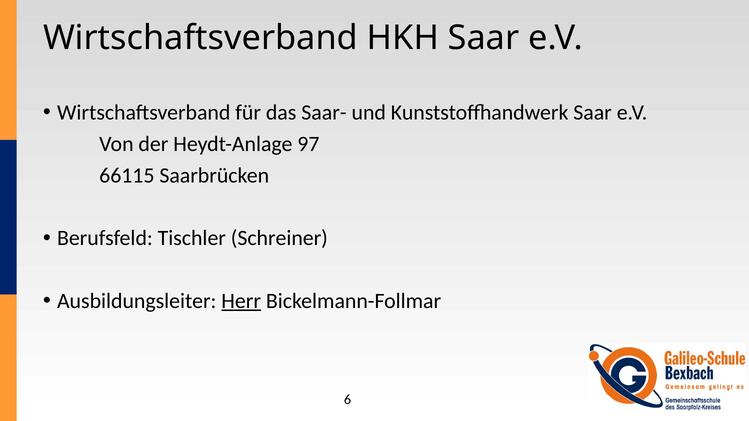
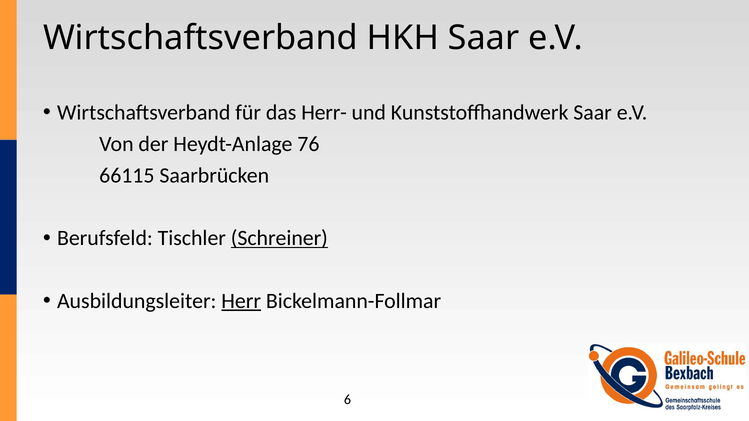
Saar-: Saar- -> Herr- (324, 113)
97: 97 -> 76 (308, 144)
Schreiner underline: none -> present (279, 238)
